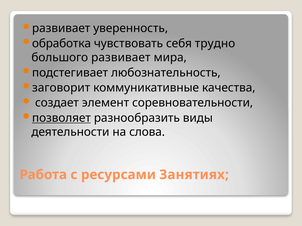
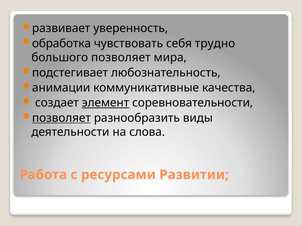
большого развивает: развивает -> позволяет (121, 58)
заговорит: заговорит -> анимации (61, 88)
элемент underline: none -> present (106, 103)
Занятиях: Занятиях -> Развитии (194, 175)
